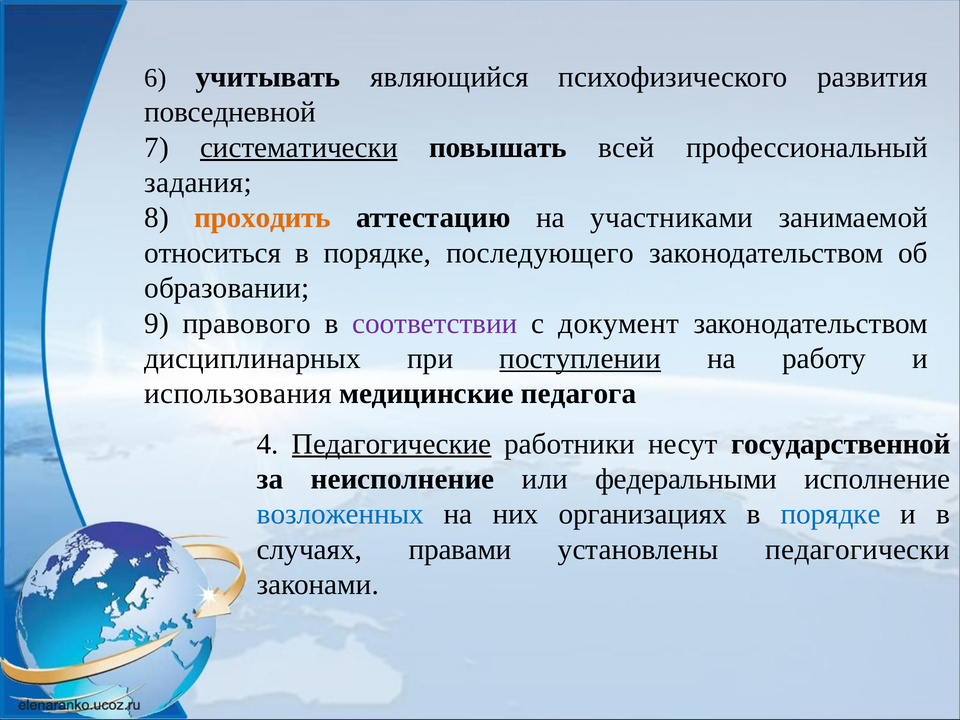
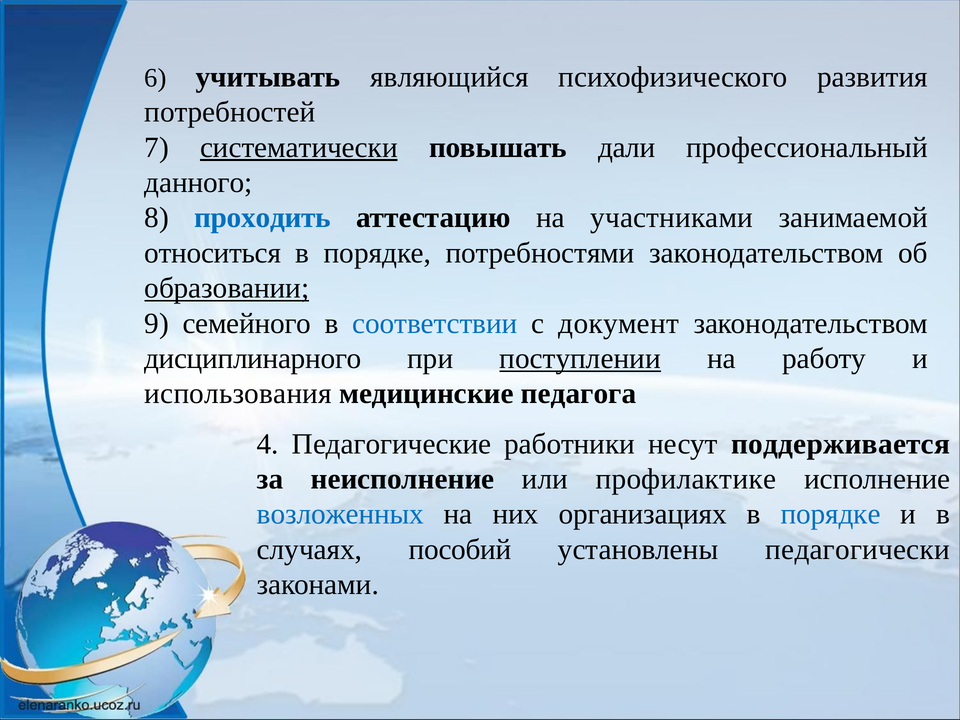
повседневной: повседневной -> потребностей (230, 112)
всей: всей -> дали (627, 147)
задания: задания -> данного (198, 183)
проходить colour: orange -> blue (263, 218)
последующего: последующего -> потребностями (540, 253)
образовании underline: none -> present (227, 288)
правового: правового -> семейного (247, 323)
соответствии colour: purple -> blue (435, 323)
дисциплинарных: дисциплинарных -> дисциплинарного (253, 359)
Педагогические underline: present -> none (392, 444)
государственной: государственной -> поддерживается (841, 444)
федеральными: федеральными -> профилактике (686, 479)
правами: правами -> пособий (460, 549)
